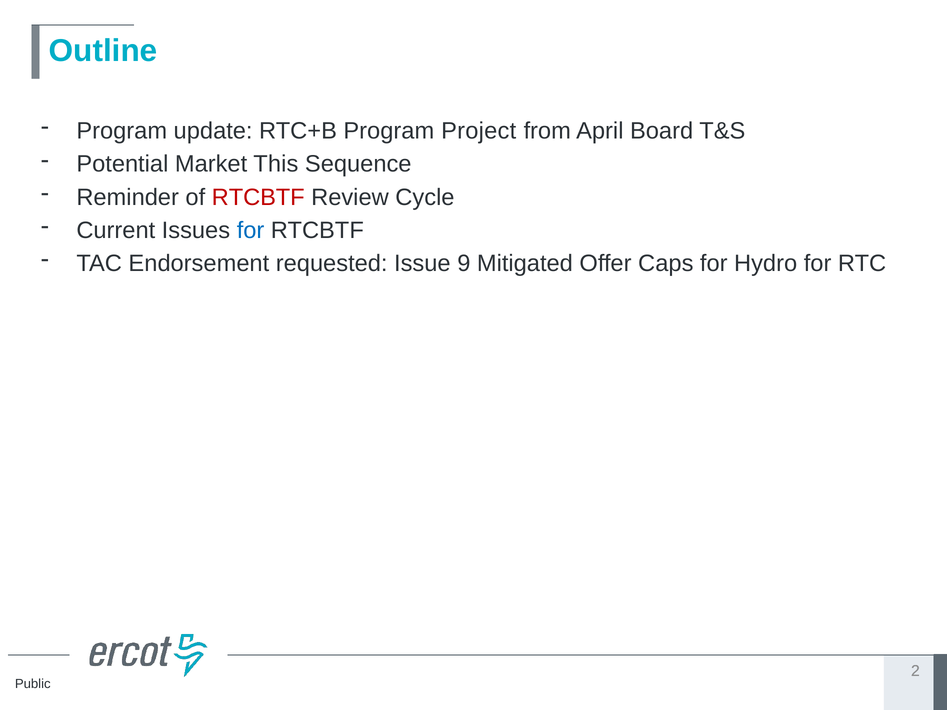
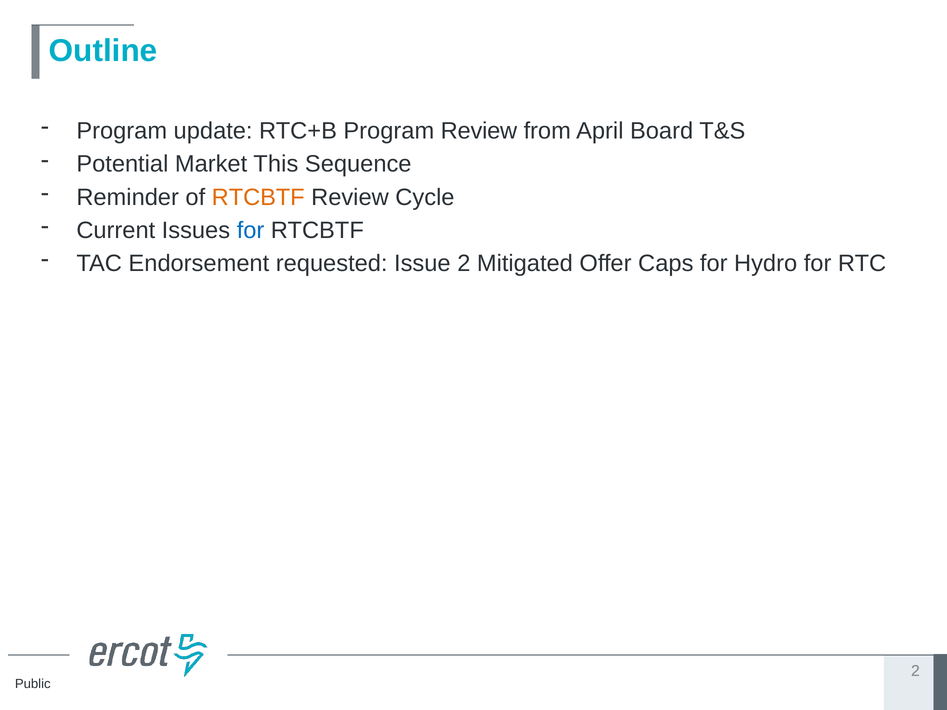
Program Project: Project -> Review (479, 131)
RTCBTF colour: red -> orange (258, 197)
Issue 9: 9 -> 2 (464, 264)
